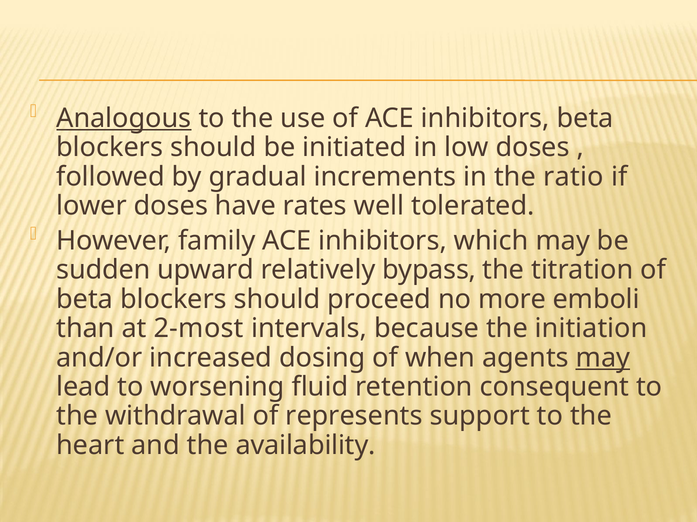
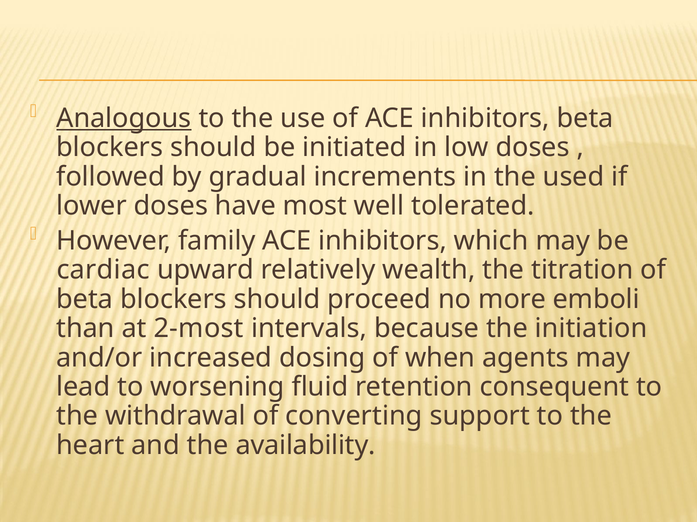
ratio: ratio -> used (574, 177)
rates: rates -> most (315, 206)
sudden: sudden -> cardiac (103, 270)
bypass: bypass -> wealth (429, 270)
may underline: present -> none (603, 358)
represents: represents -> converting (354, 417)
